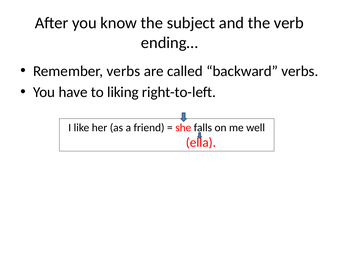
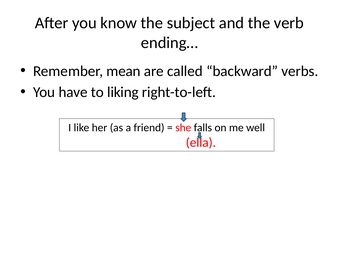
Remember verbs: verbs -> mean (124, 71)
